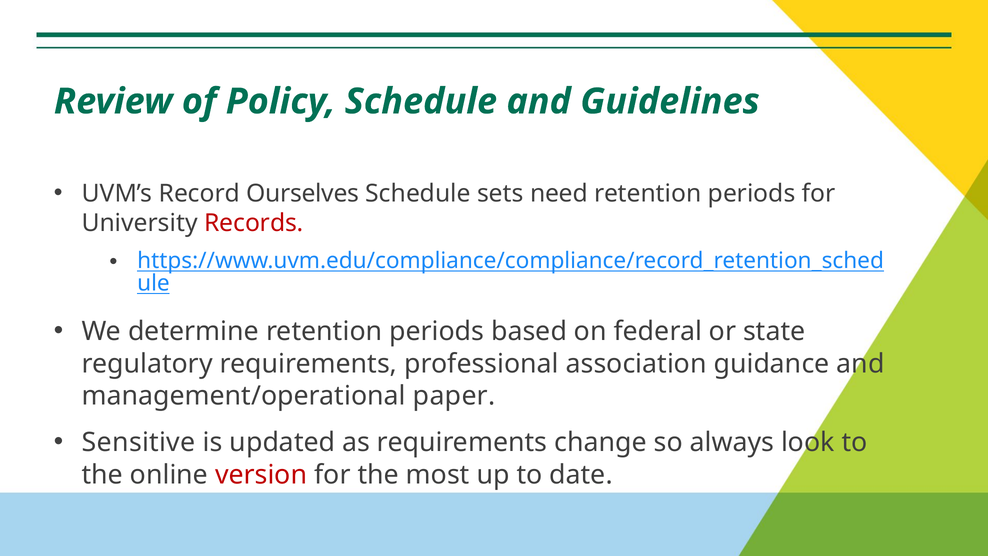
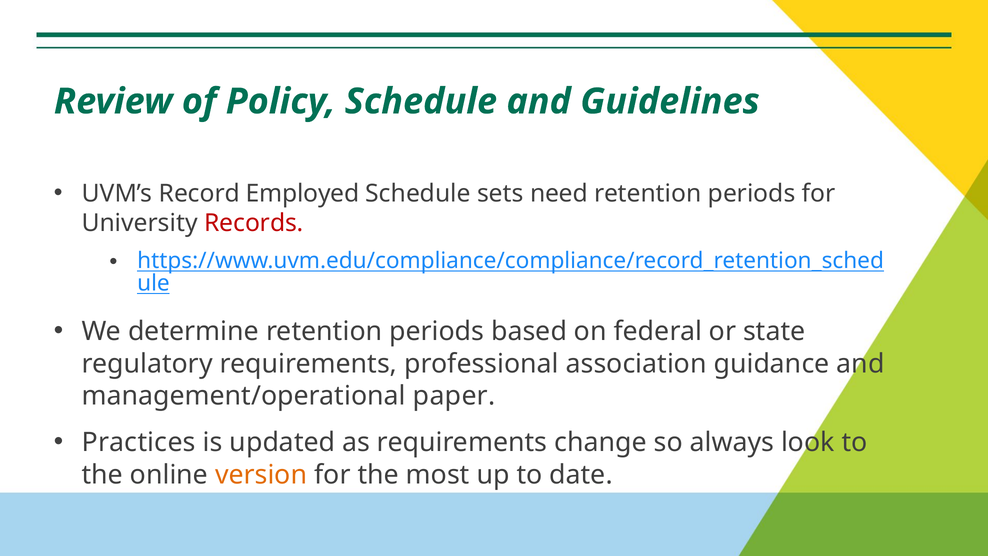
Ourselves: Ourselves -> Employed (303, 193)
Sensitive: Sensitive -> Practices (139, 442)
version colour: red -> orange (261, 474)
